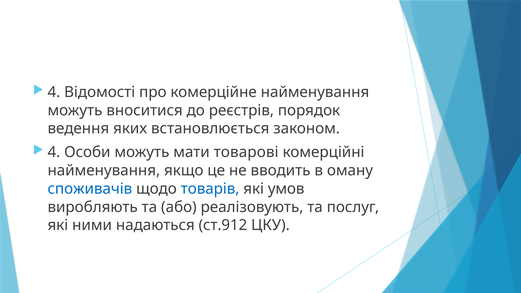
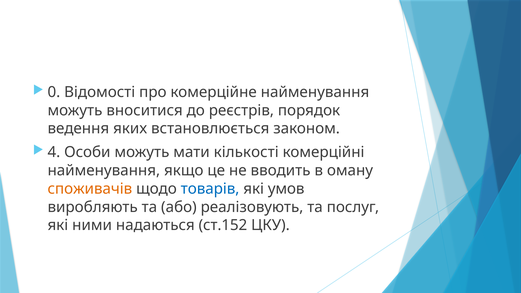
4: 4 -> 0 (54, 92)
товарові: товарові -> кількості (246, 152)
споживачів colour: blue -> orange (90, 189)
ст.912: ст.912 -> ст.152 (223, 225)
